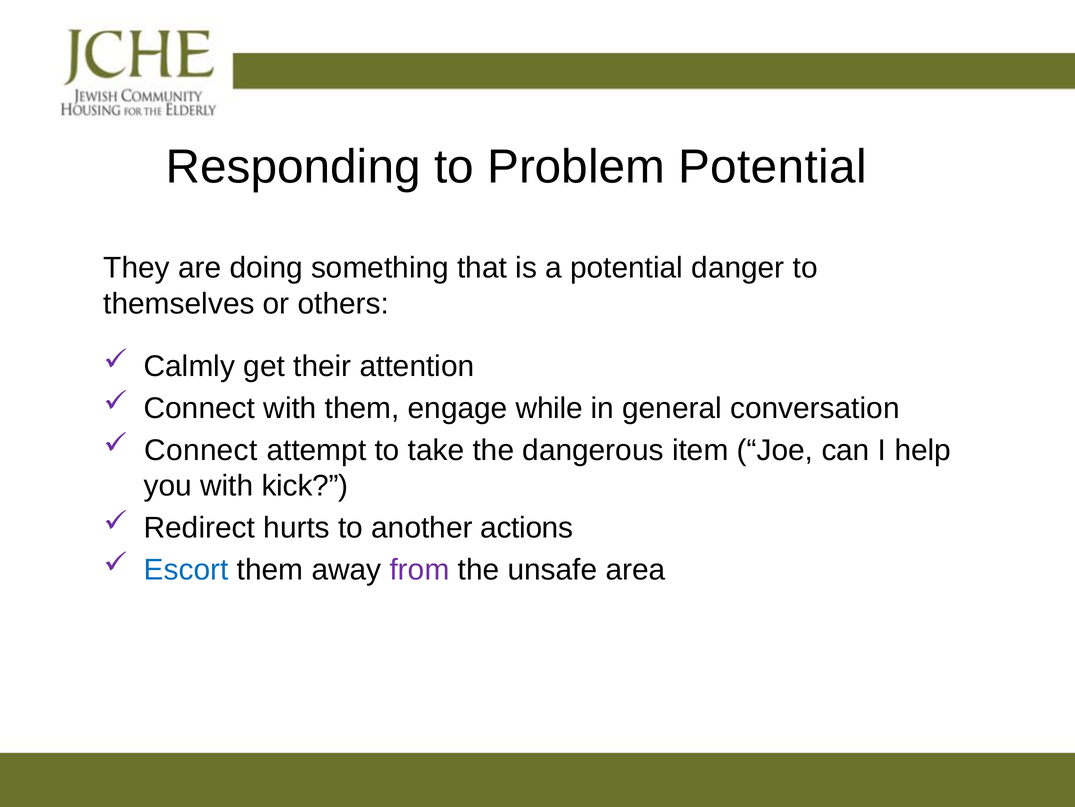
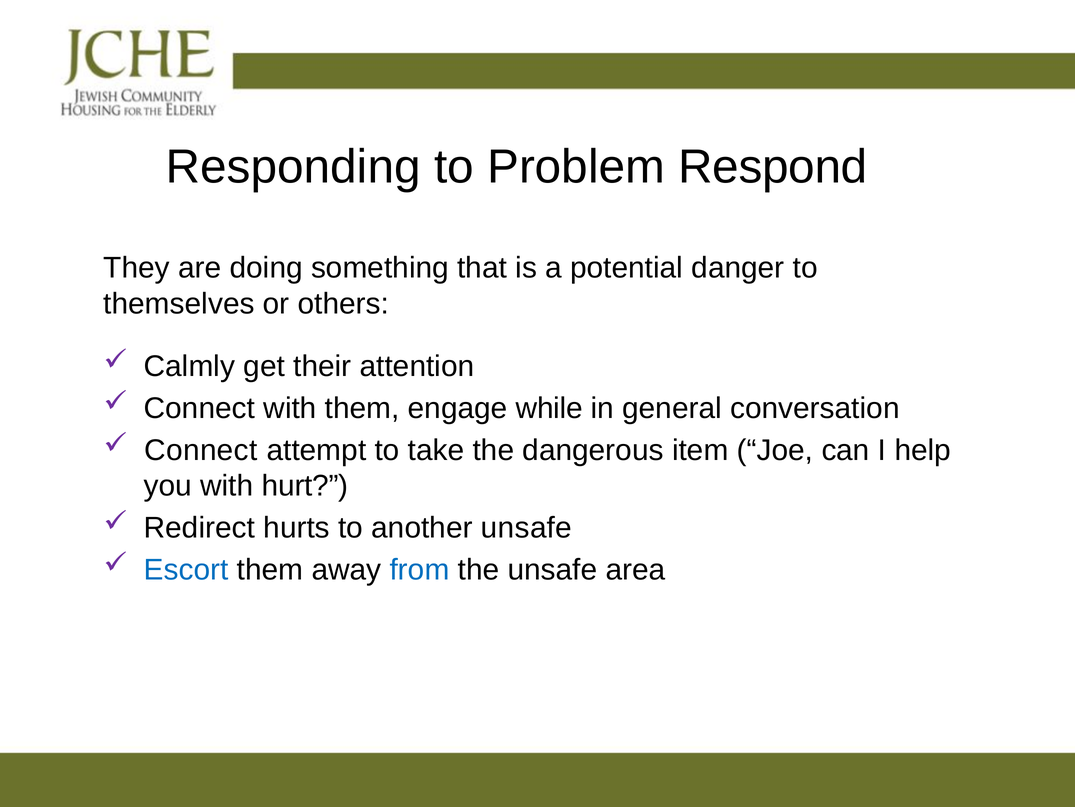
Problem Potential: Potential -> Respond (773, 167)
kick: kick -> hurt (305, 486)
another actions: actions -> unsafe (527, 527)
from colour: purple -> blue (420, 569)
